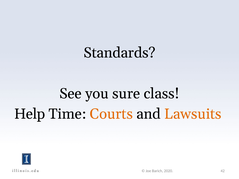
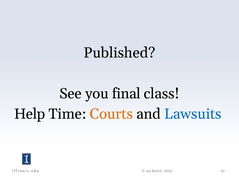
Standards: Standards -> Published (119, 53)
sure: sure -> final (126, 94)
Lawsuits colour: orange -> blue (193, 114)
